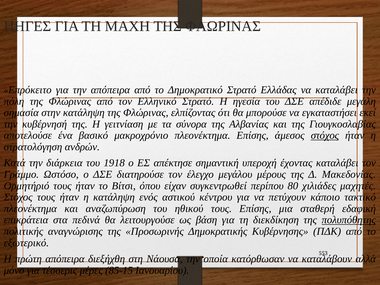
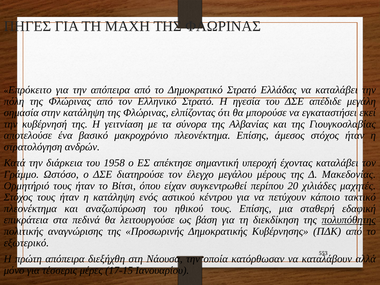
στόχος underline: present -> none (325, 135)
1918: 1918 -> 1958 (114, 163)
80: 80 -> 20 (293, 186)
85-15: 85-15 -> 17-15 (119, 270)
